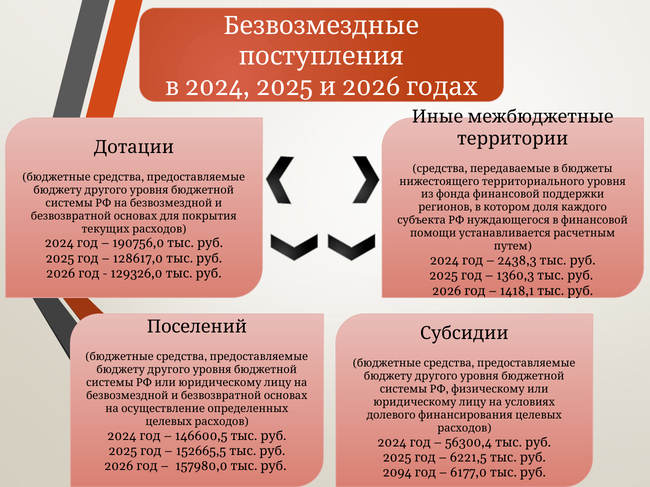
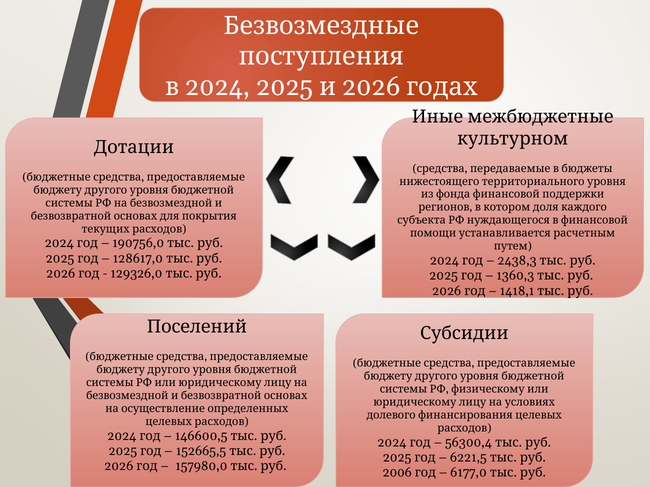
территории: территории -> культурном (513, 139)
2094: 2094 -> 2006 (397, 473)
